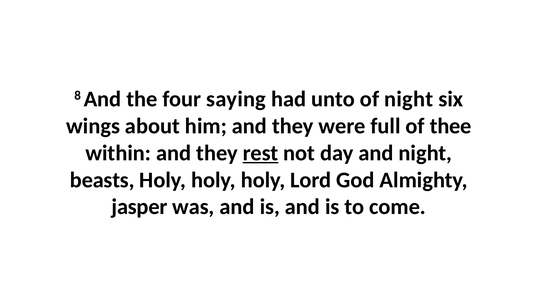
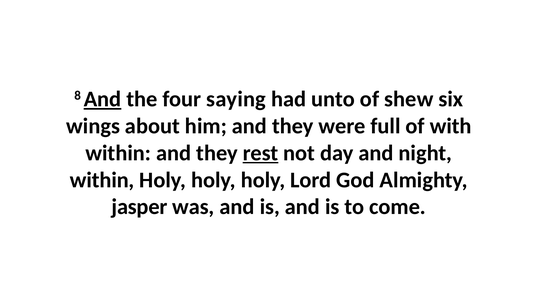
And underline: none -> present (103, 99)
of night: night -> shew (409, 99)
thee: thee -> with (451, 126)
beasts: beasts -> within (102, 180)
